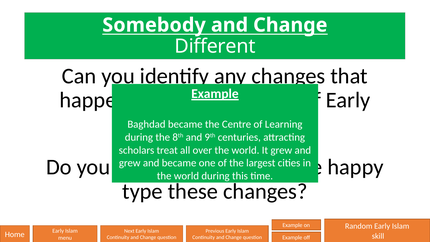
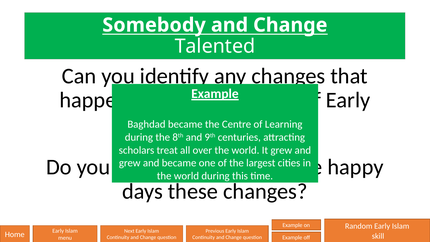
Different: Different -> Talented (215, 46)
type: type -> days (143, 191)
